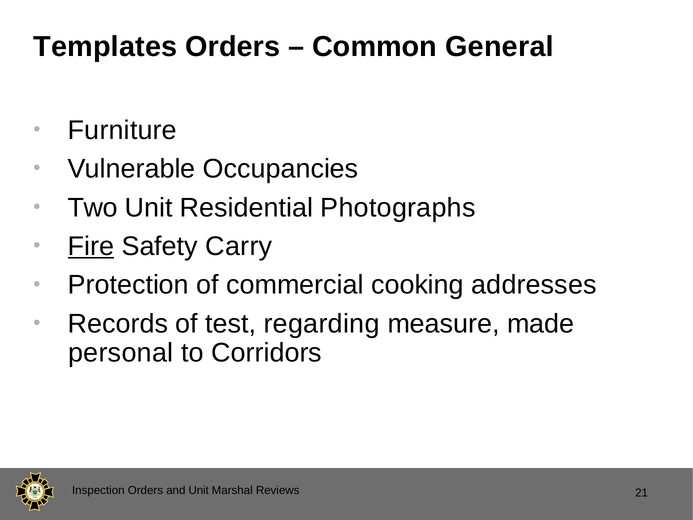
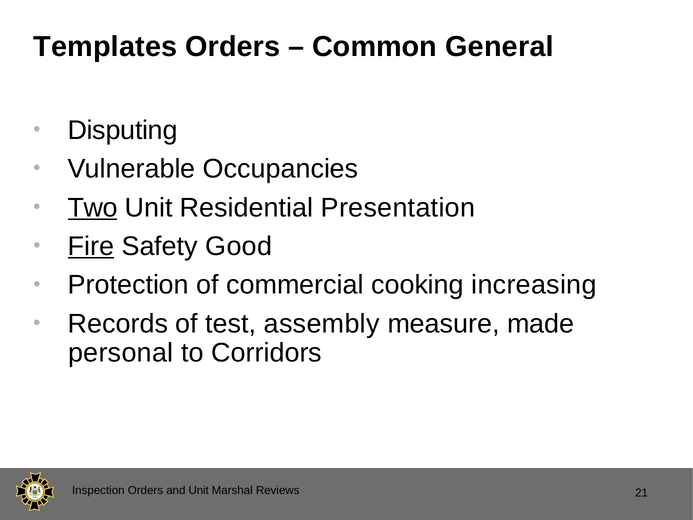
Furniture: Furniture -> Disputing (123, 130)
Two underline: none -> present (93, 208)
Photographs: Photographs -> Presentation (398, 208)
Carry: Carry -> Good (239, 246)
addresses: addresses -> increasing (534, 285)
regarding: regarding -> assembly (322, 324)
